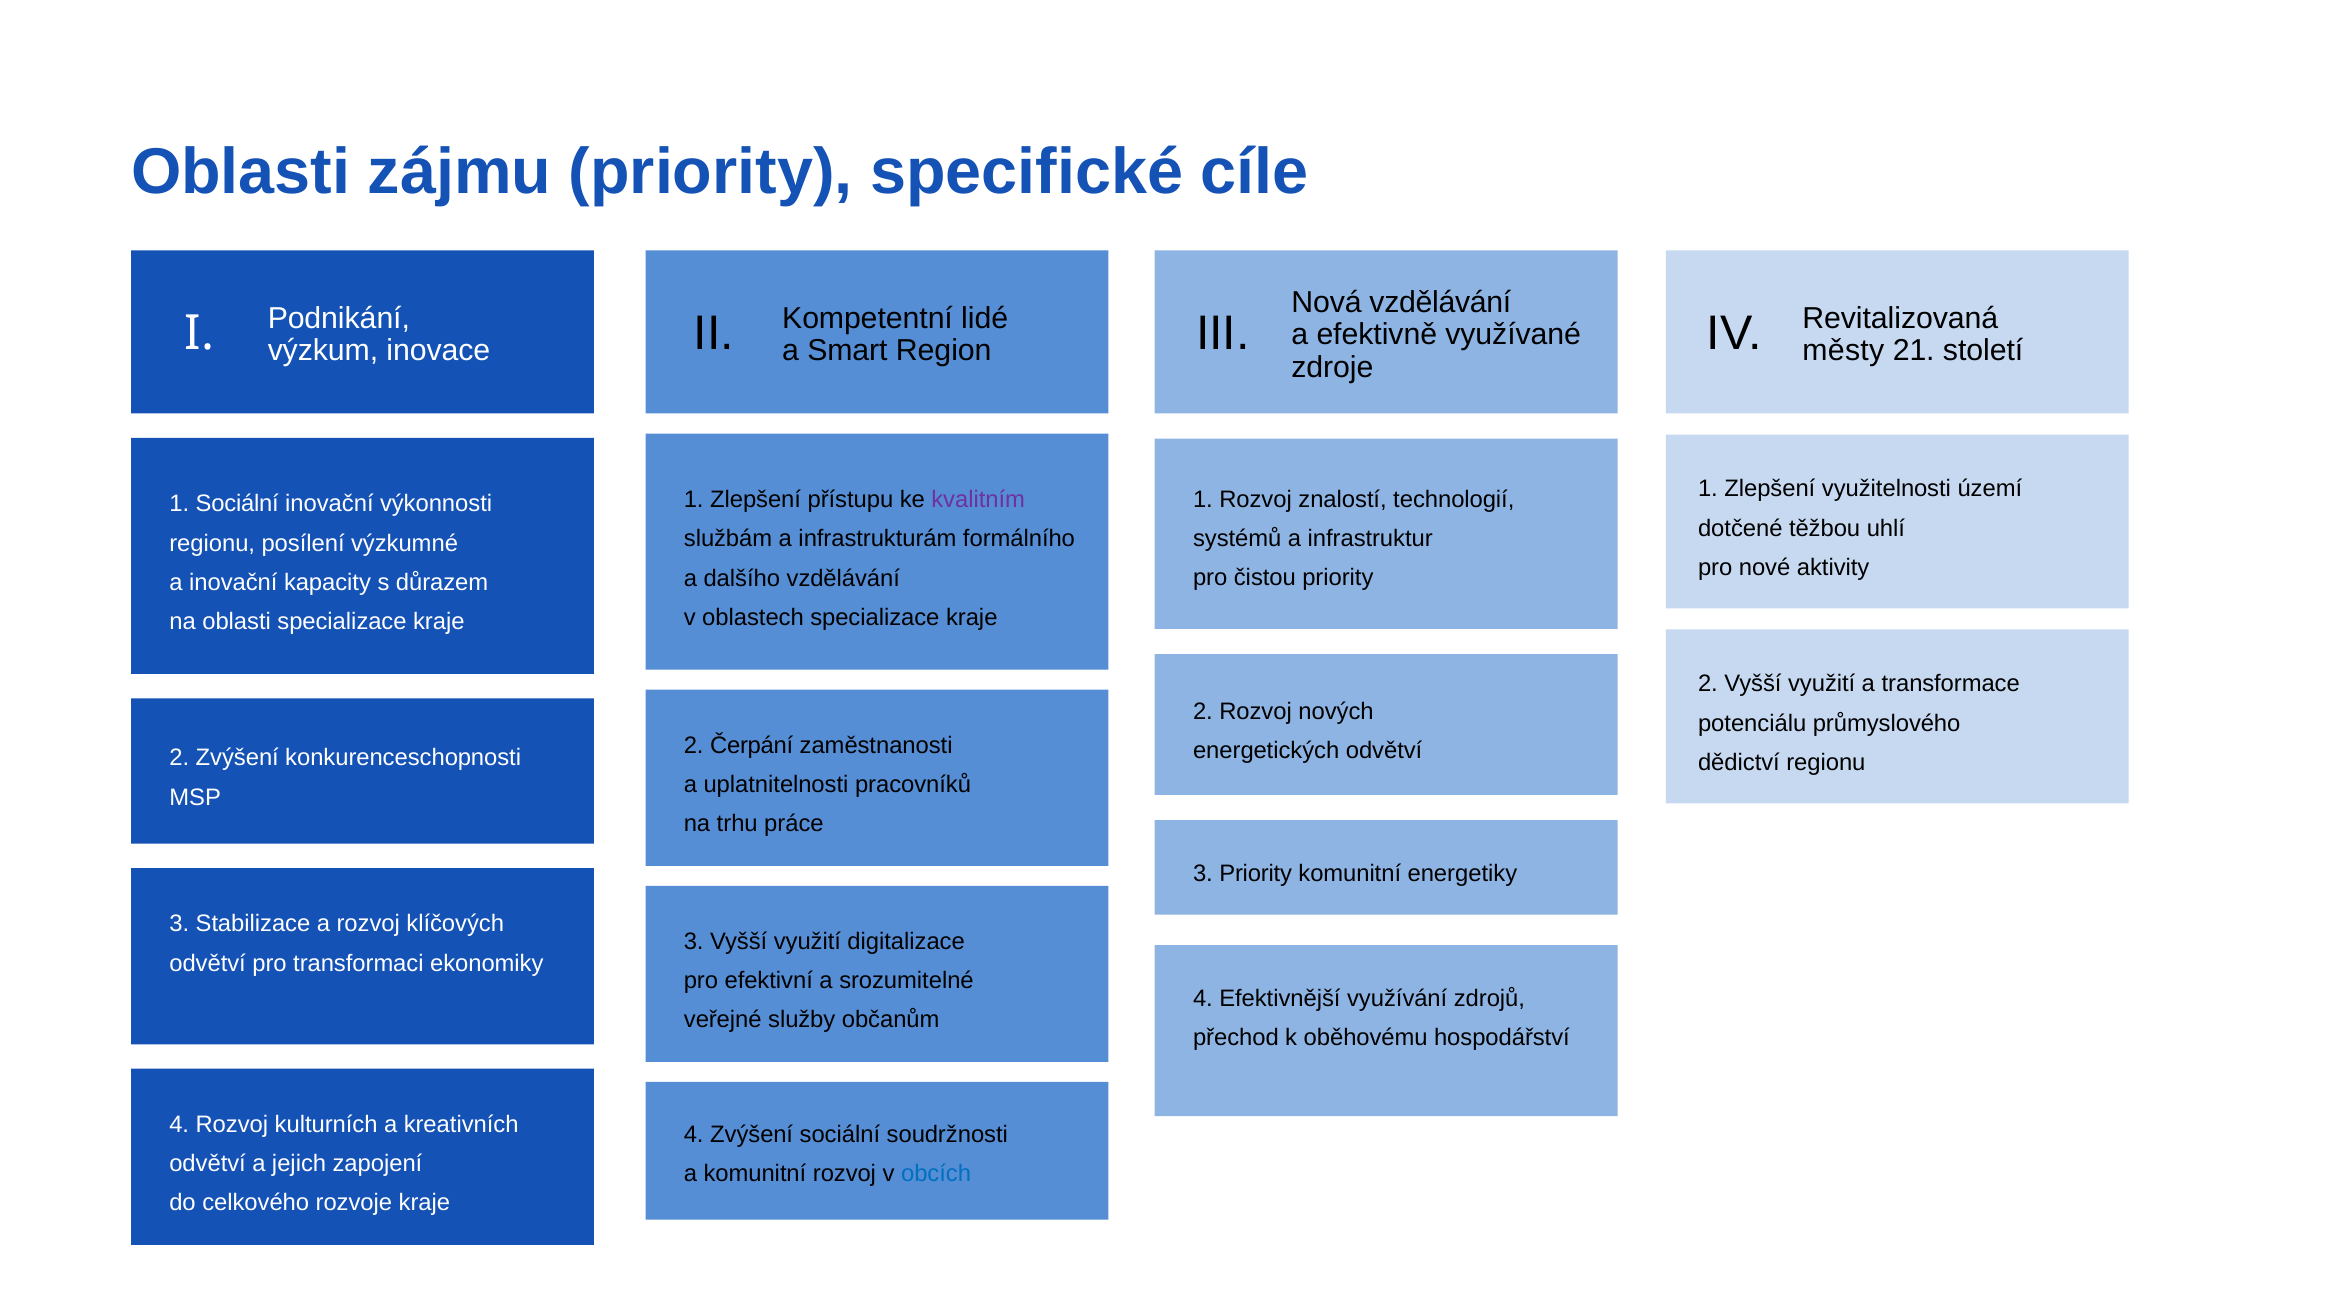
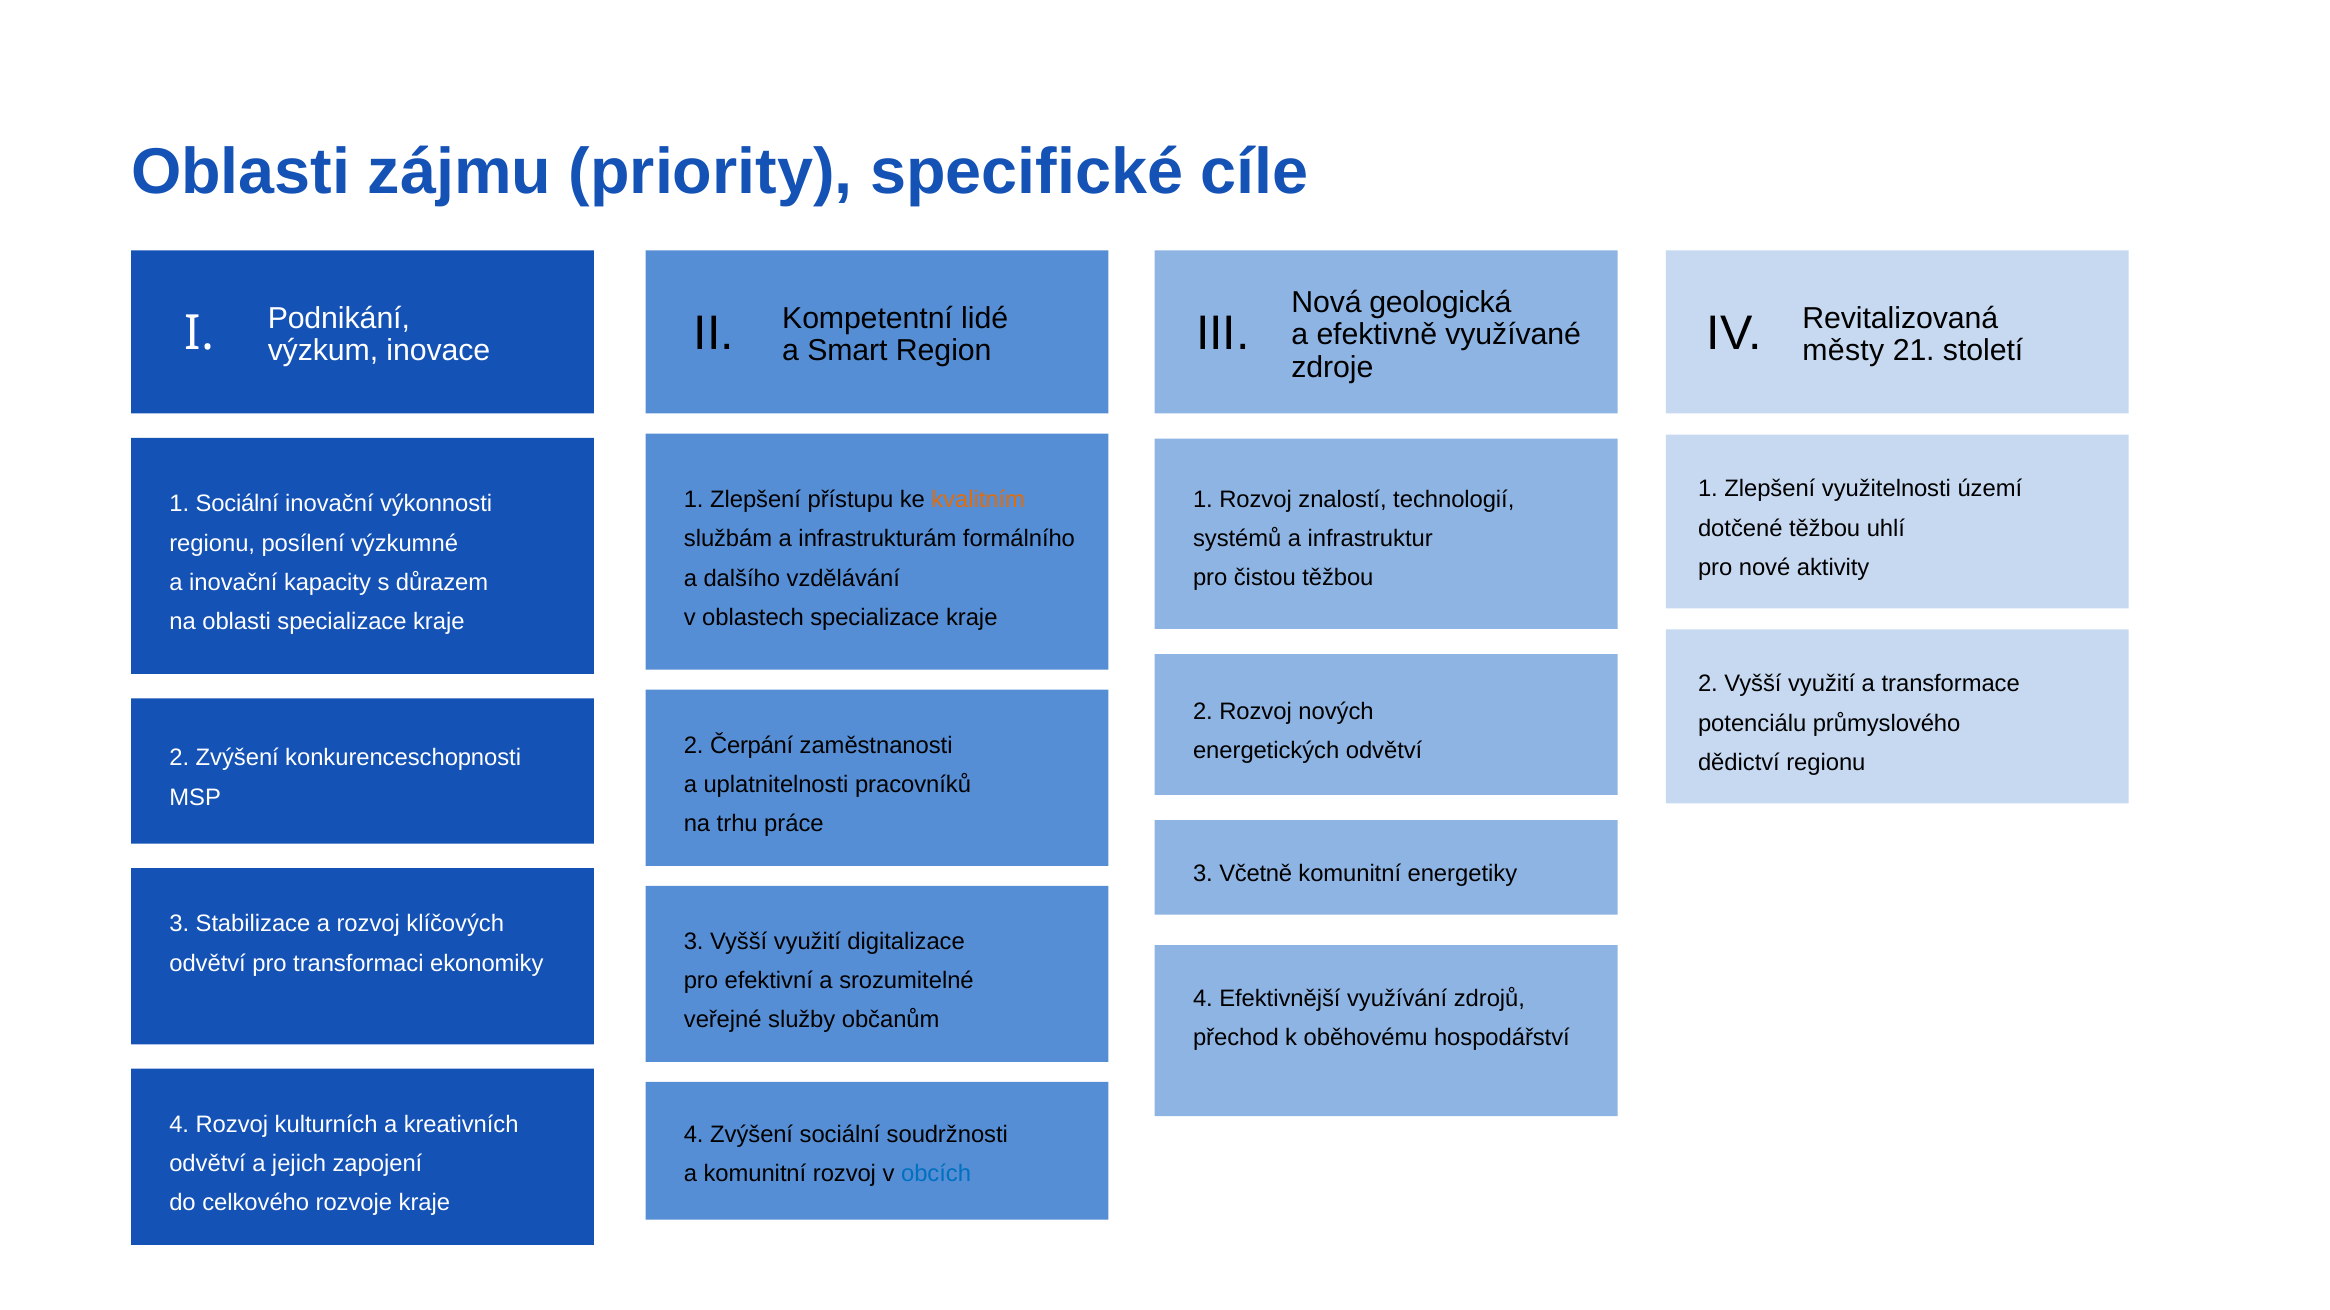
Nová vzdělávání: vzdělávání -> geologická (1440, 303)
kvalitním colour: purple -> orange (978, 500)
čistou priority: priority -> těžbou (1338, 578)
3 Priority: Priority -> Včetně (1256, 874)
